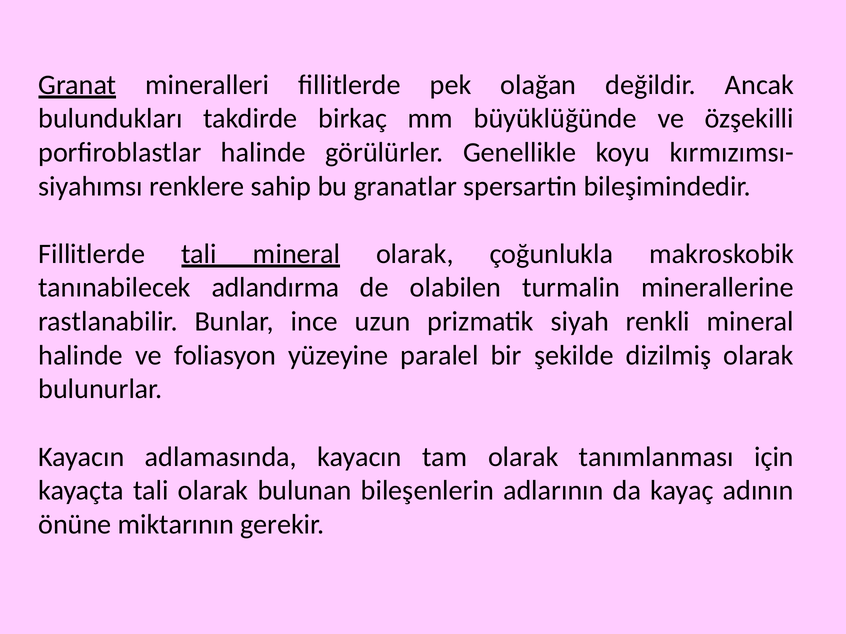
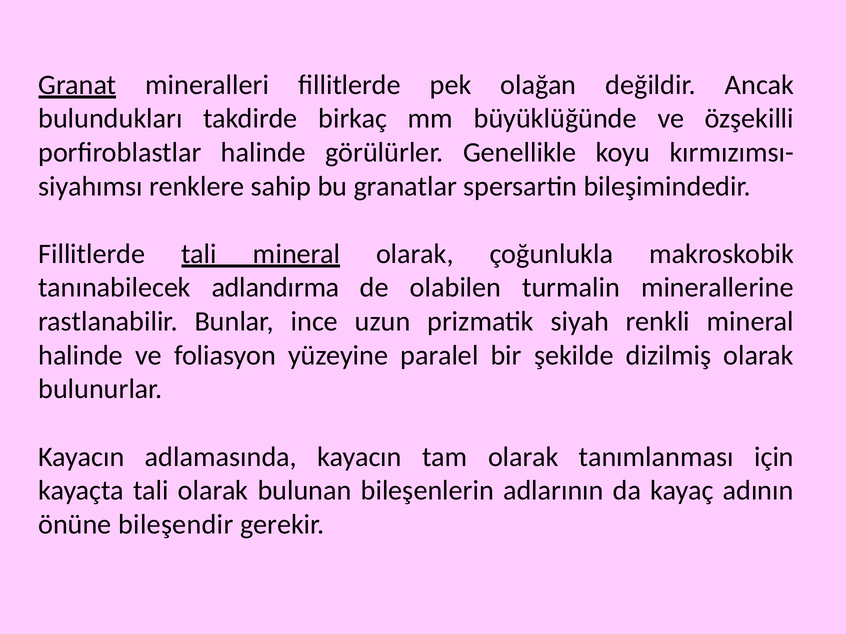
miktarının: miktarının -> bileşendir (176, 525)
